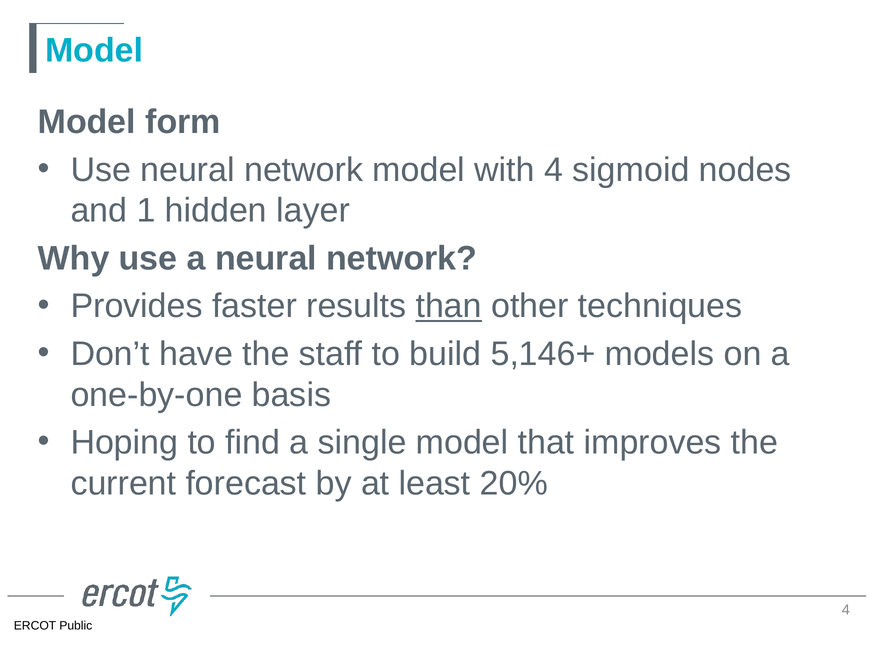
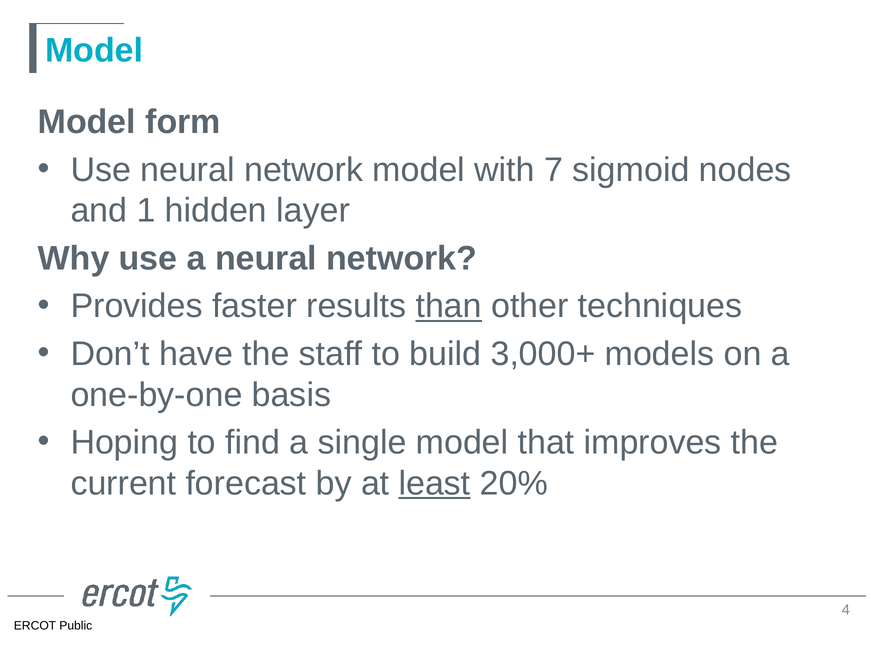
with 4: 4 -> 7 (554, 170)
5,146+: 5,146+ -> 3,000+ (543, 353)
least underline: none -> present (435, 483)
